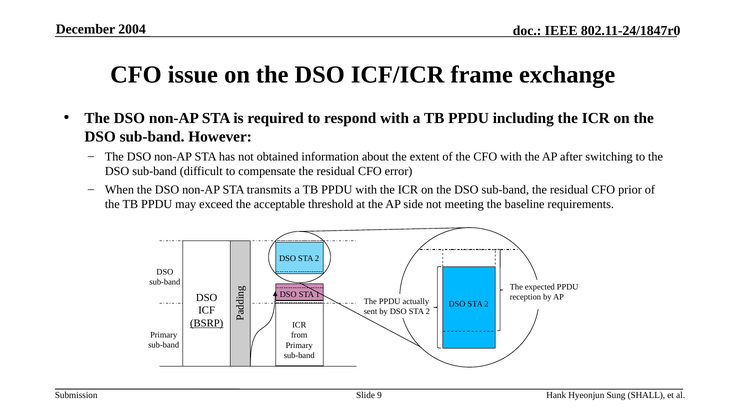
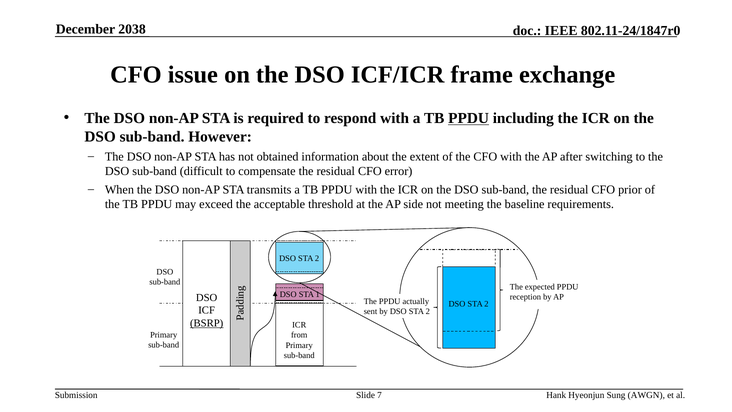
2004: 2004 -> 2038 (132, 29)
PPDU underline: none -> present (469, 118)
9: 9 -> 7 (380, 395)
SHALL: SHALL -> AWGN (646, 395)
